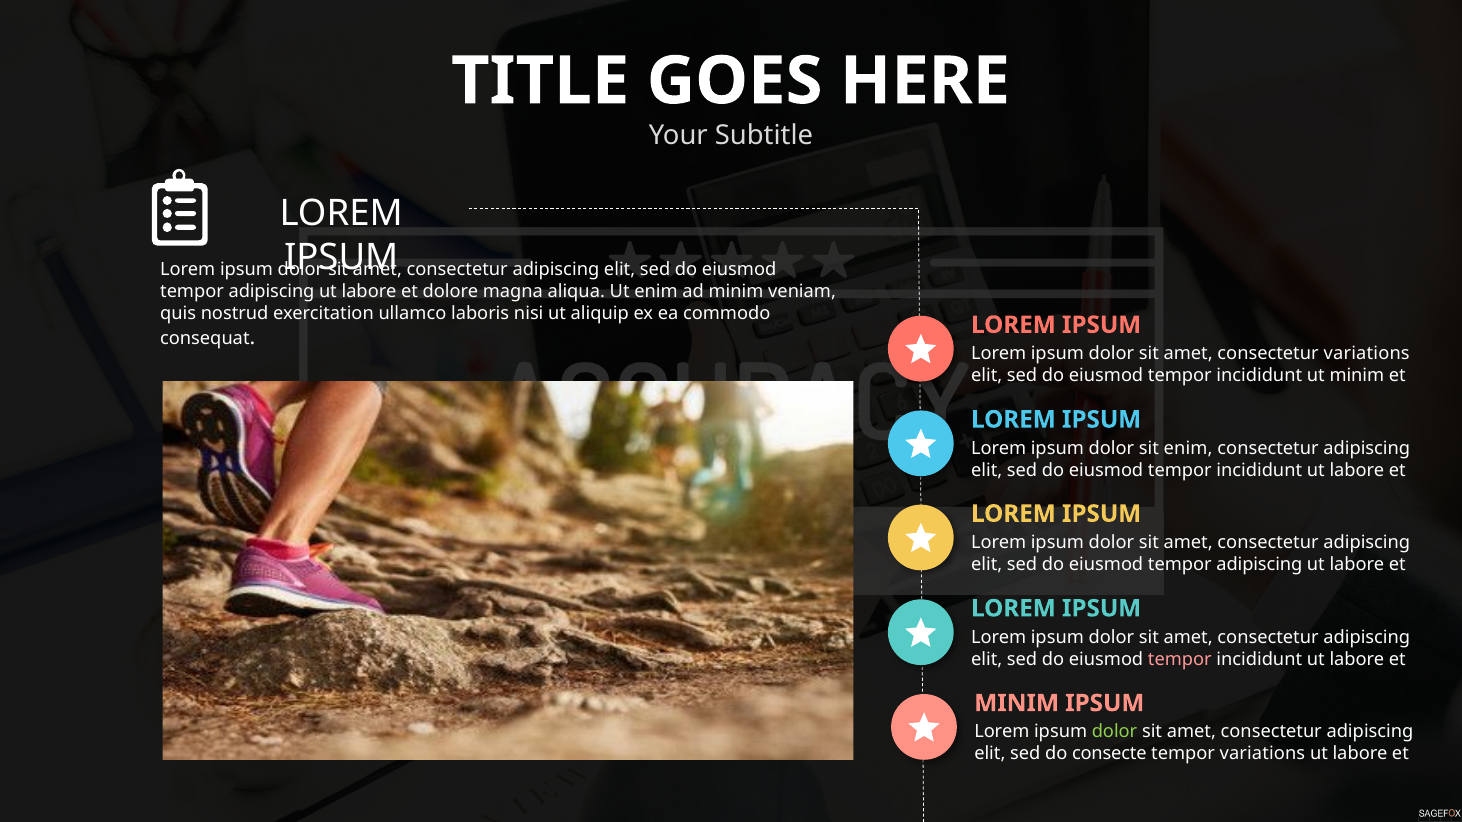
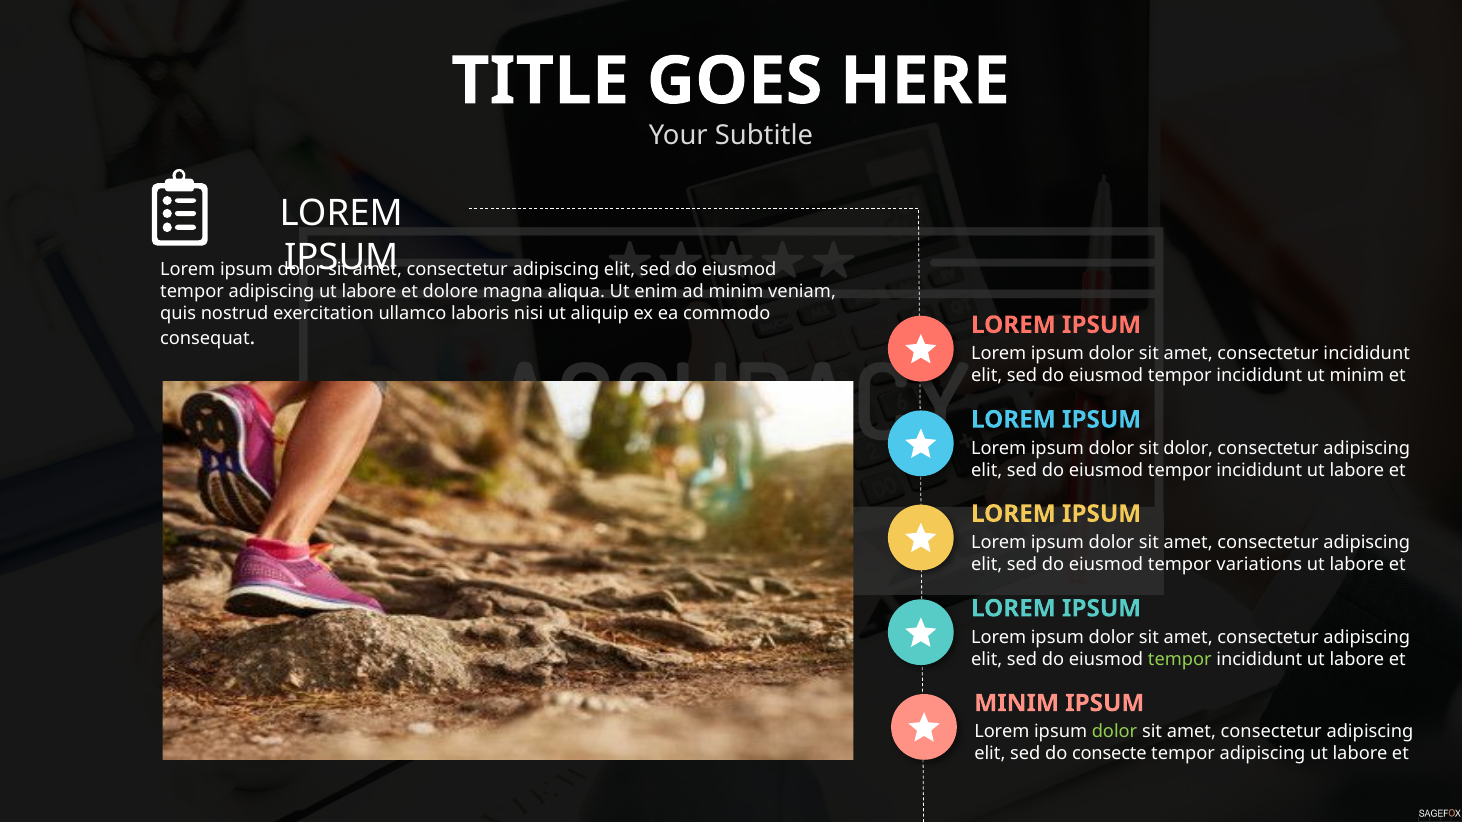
consectetur variations: variations -> incididunt (1367, 354)
sit enim: enim -> dolor (1188, 449)
adipiscing: adipiscing -> variations (1259, 565)
tempor colour: pink -> light green (1180, 659)
variations: variations -> adipiscing (1263, 754)
